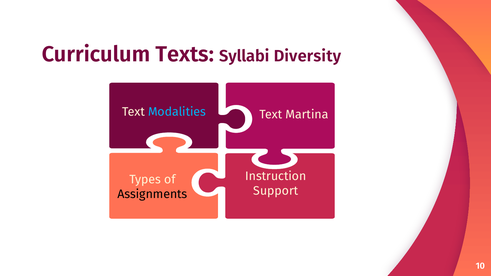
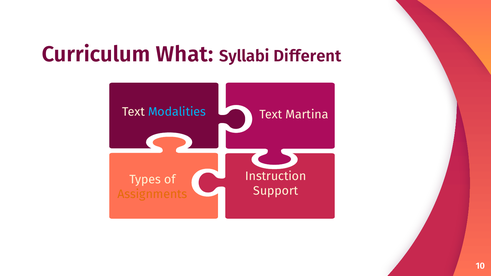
Texts: Texts -> What (185, 54)
Diversity: Diversity -> Different (307, 56)
Assignments colour: black -> orange (152, 194)
